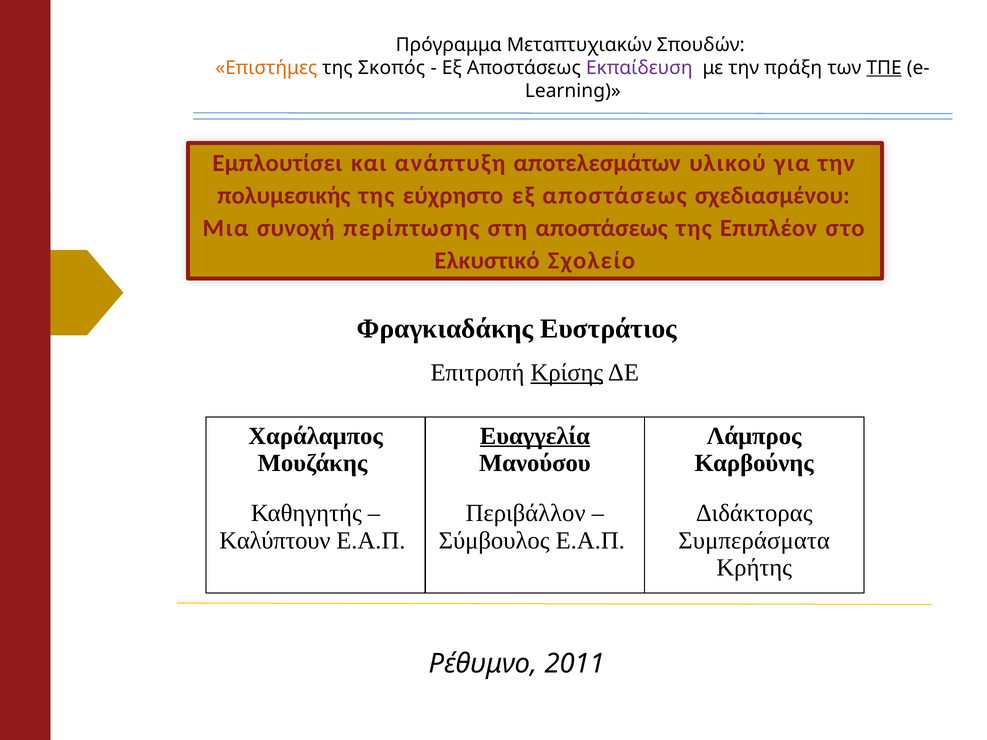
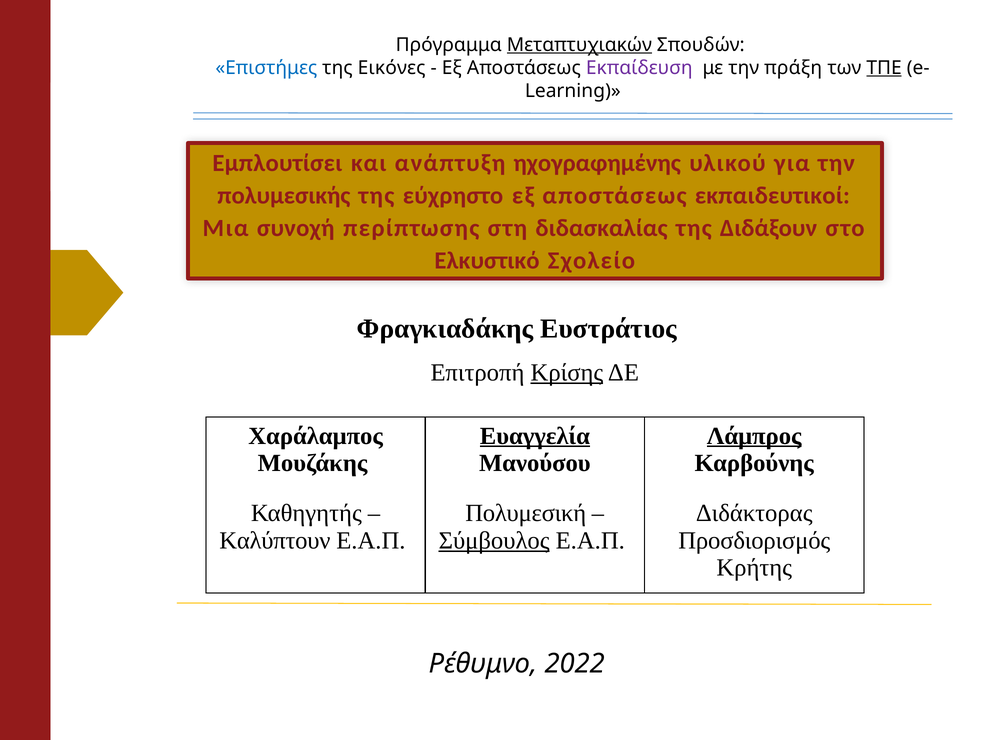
Μεταπτυχιακών underline: none -> present (579, 45)
Επιστήμες colour: orange -> blue (266, 68)
Σκοπός: Σκοπός -> Εικόνες (392, 68)
αποτελεσμάτων: αποτελεσμάτων -> ηχογραφημένης (597, 163)
σχεδιασμένου: σχεδιασμένου -> εκπαιδευτικοί (772, 196)
στη αποστάσεως: αποστάσεως -> διδασκαλίας (602, 228)
Επιπλέον: Επιπλέον -> Διδάξουν (769, 228)
Λάμπρος underline: none -> present (754, 436)
Περιβάλλον: Περιβάλλον -> Πολυμεσική (526, 513)
Σύμβουλος underline: none -> present (494, 541)
Συμπεράσματα: Συμπεράσματα -> Προσδιορισμός (754, 541)
2011: 2011 -> 2022 (575, 664)
